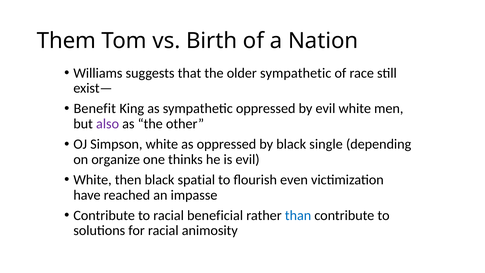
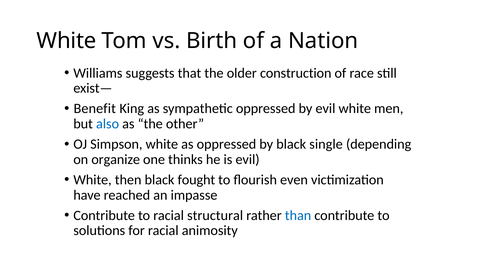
Them: Them -> White (67, 41)
older sympathetic: sympathetic -> construction (296, 73)
also colour: purple -> blue (108, 124)
spatial: spatial -> fought (196, 180)
beneficial: beneficial -> structural (215, 215)
